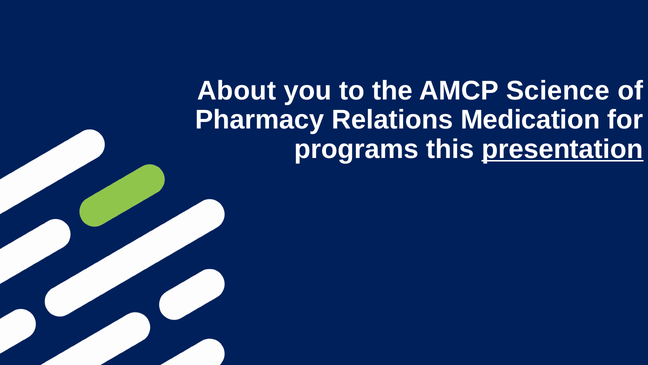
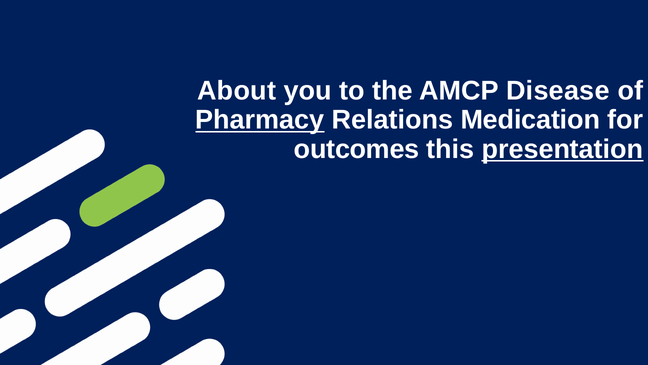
Science: Science -> Disease (558, 91)
Pharmacy underline: none -> present (260, 120)
programs: programs -> outcomes (357, 149)
